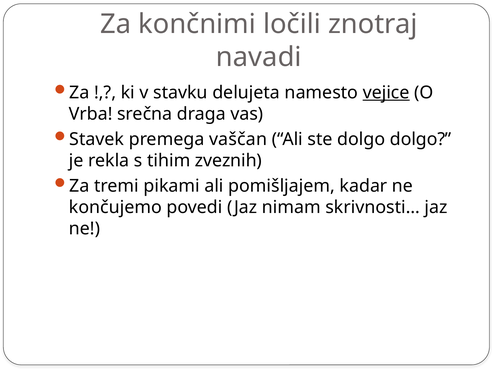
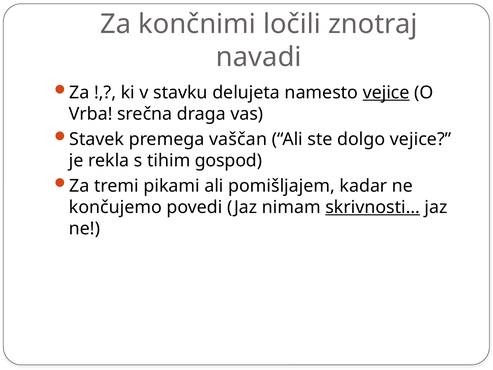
dolgo dolgo: dolgo -> vejice (421, 139)
zveznih: zveznih -> gospod (228, 160)
skrivnosti… underline: none -> present (373, 207)
